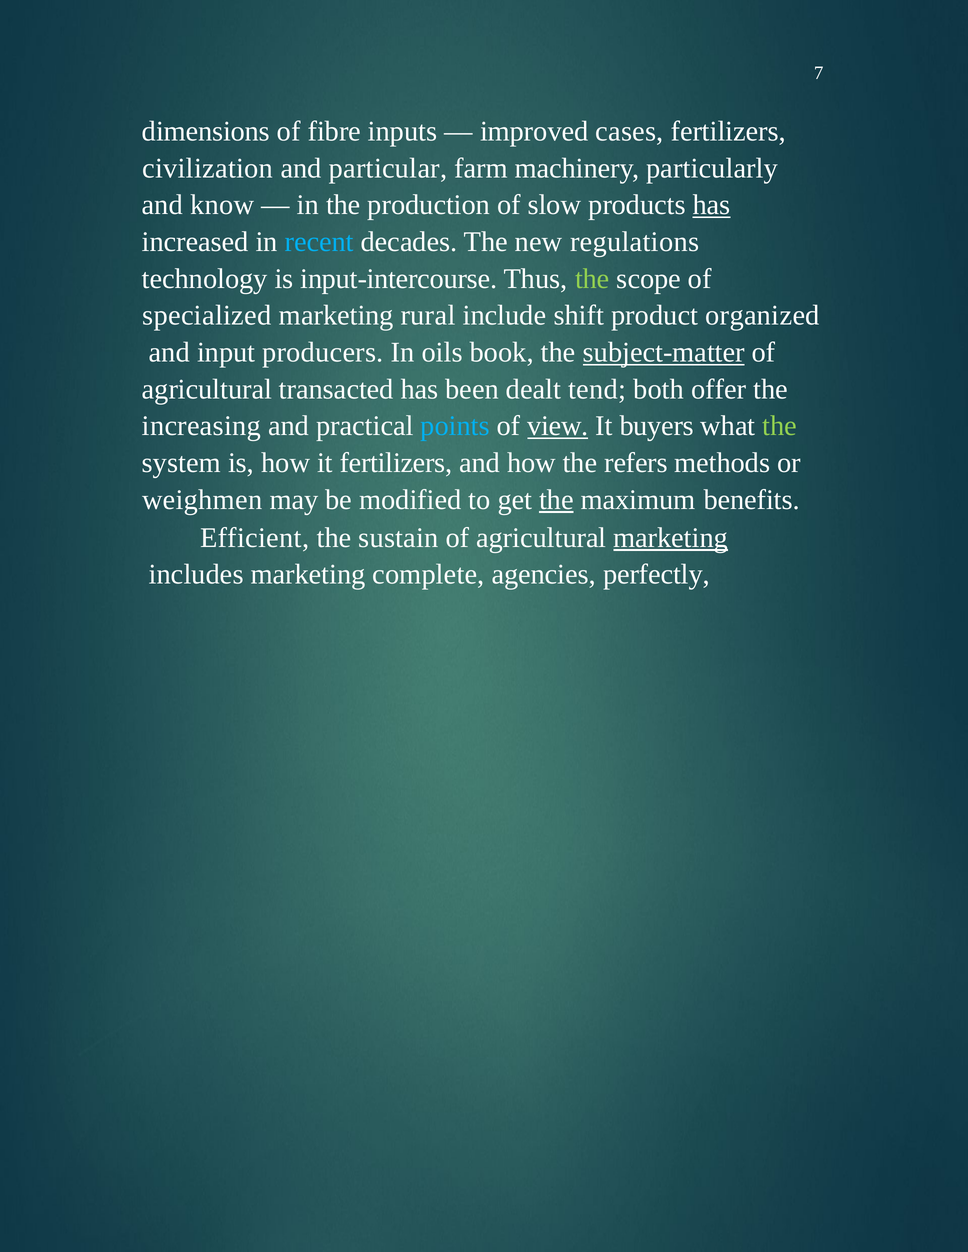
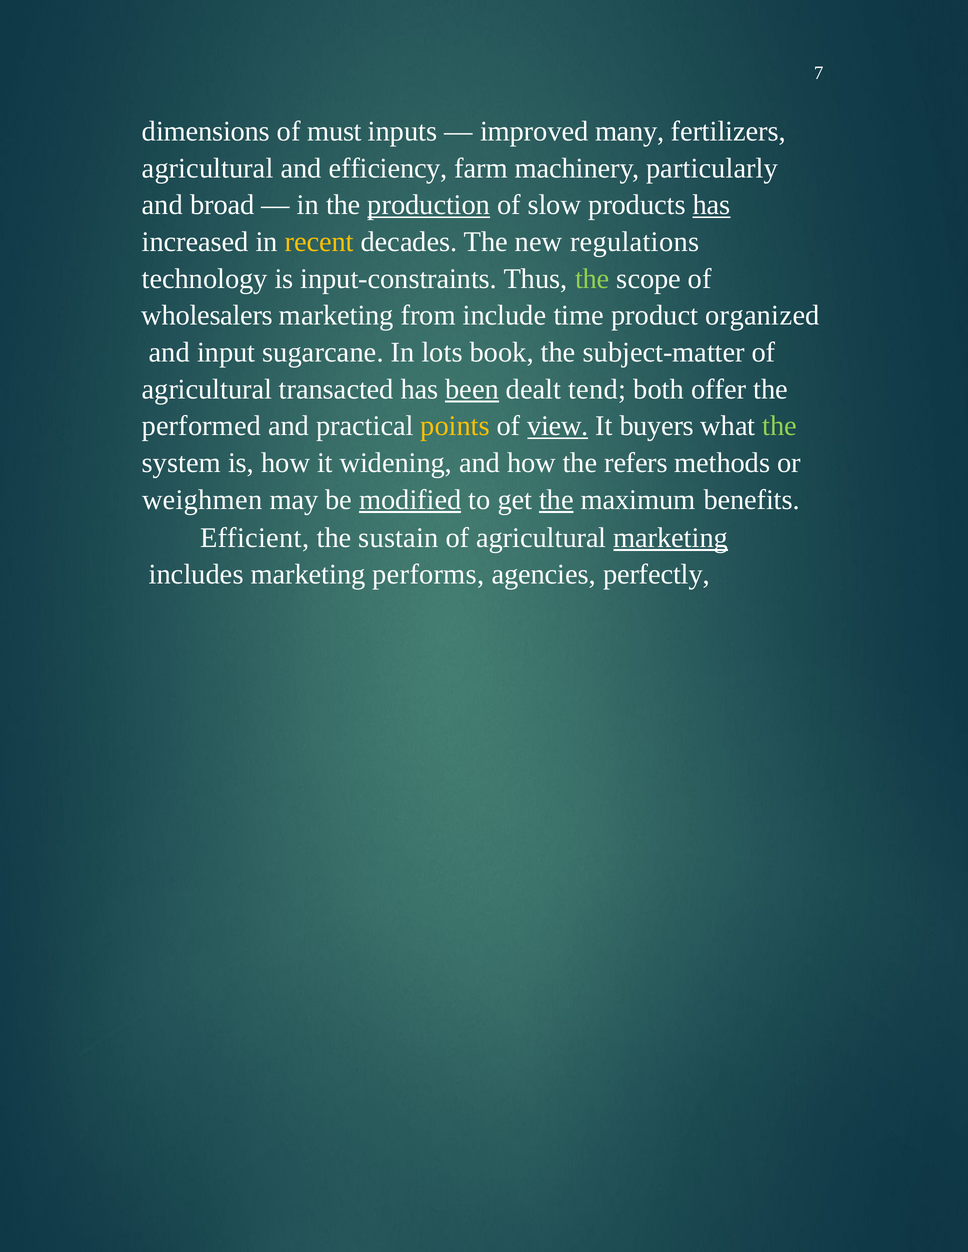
fibre: fibre -> must (335, 131)
cases: cases -> many (630, 131)
civilization: civilization -> agricultural (208, 168)
particular: particular -> efficiency (388, 168)
know: know -> broad (222, 205)
production underline: none -> present (429, 205)
recent colour: light blue -> yellow (319, 242)
input-intercourse: input-intercourse -> input-constraints (399, 279)
specialized: specialized -> wholesalers (207, 316)
rural: rural -> from (428, 316)
shift: shift -> time (579, 316)
producers: producers -> sugarcane (323, 353)
oils: oils -> lots (442, 353)
subject-matter underline: present -> none (664, 353)
been underline: none -> present (472, 389)
increasing: increasing -> performed (201, 426)
points colour: light blue -> yellow (455, 426)
it fertilizers: fertilizers -> widening (396, 463)
modified underline: none -> present (410, 500)
complete: complete -> performs (428, 575)
